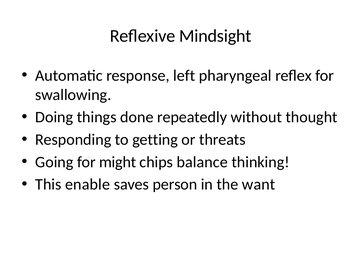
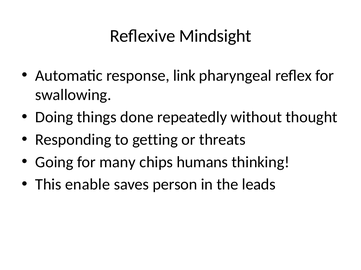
left: left -> link (184, 76)
might: might -> many (118, 162)
balance: balance -> humans (202, 162)
want: want -> leads (259, 185)
